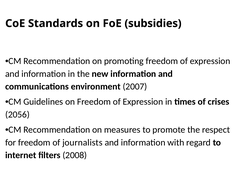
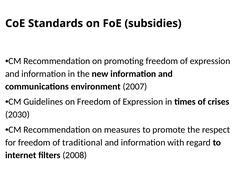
2056: 2056 -> 2030 (17, 115)
journalists: journalists -> traditional (82, 143)
